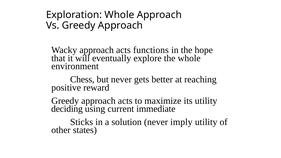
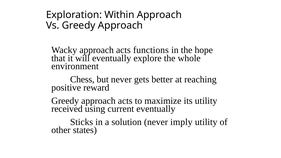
Exploration Whole: Whole -> Within (119, 15)
deciding: deciding -> received (67, 109)
current immediate: immediate -> eventually (156, 109)
